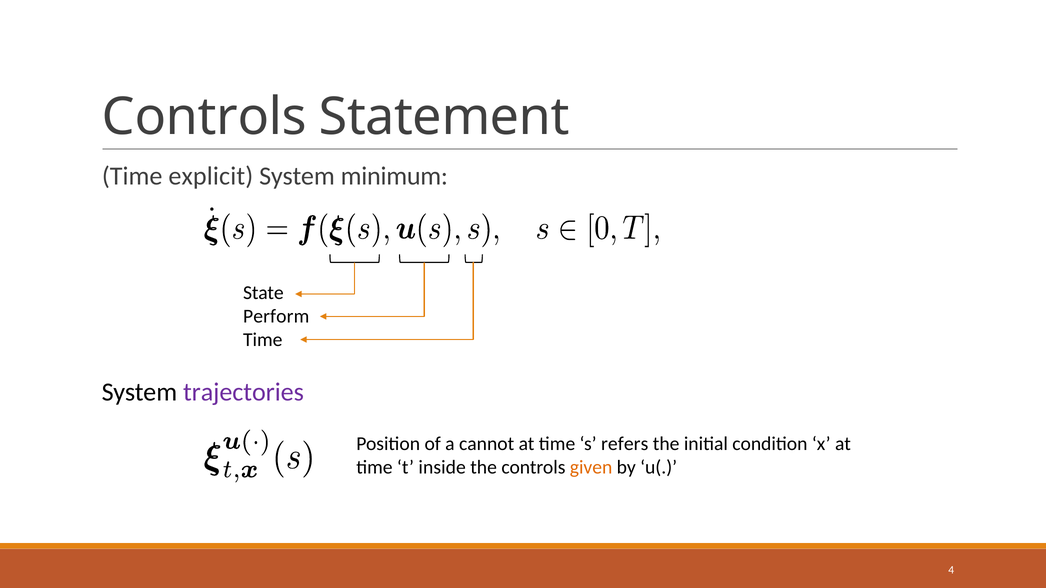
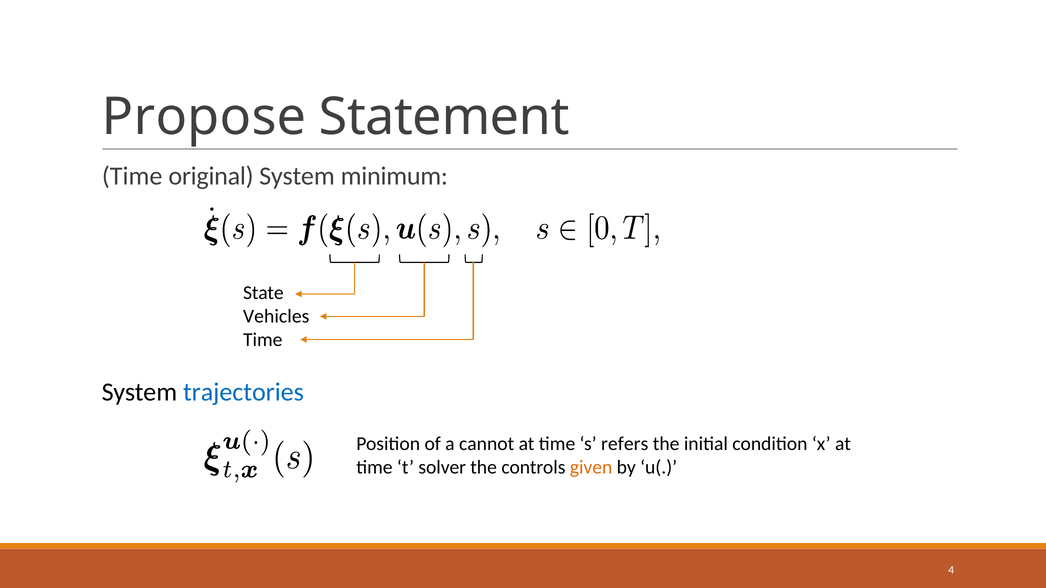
Controls: Controls -> Propose (204, 117)
explicit: explicit -> original (211, 176)
Perform: Perform -> Vehicles (276, 317)
trajectories colour: purple -> blue (243, 392)
inside: inside -> solver (442, 468)
